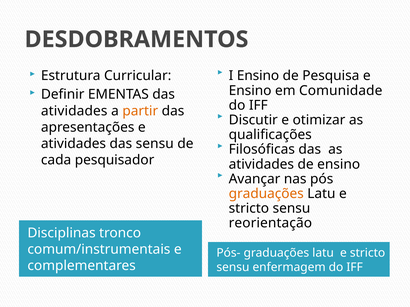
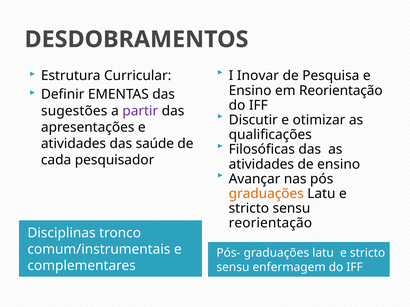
I Ensino: Ensino -> Inovar (258, 76)
em Comunidade: Comunidade -> Reorientação (341, 91)
atividades: atividades -> sugestões (74, 111)
partir colour: orange -> purple (140, 111)
das sensu: sensu -> saúde (155, 144)
